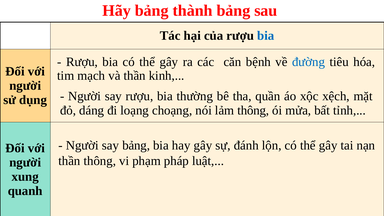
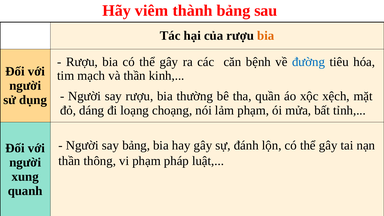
Hãy bảng: bảng -> viêm (152, 11)
bia colour: blue -> orange (266, 36)
lảm thông: thông -> phạm (253, 111)
